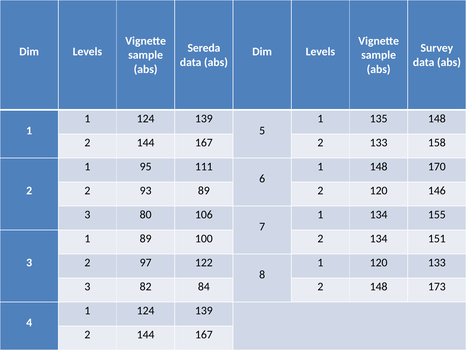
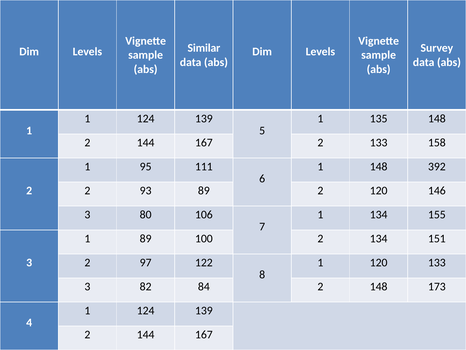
Sereda: Sereda -> Similar (204, 48)
170: 170 -> 392 (437, 166)
